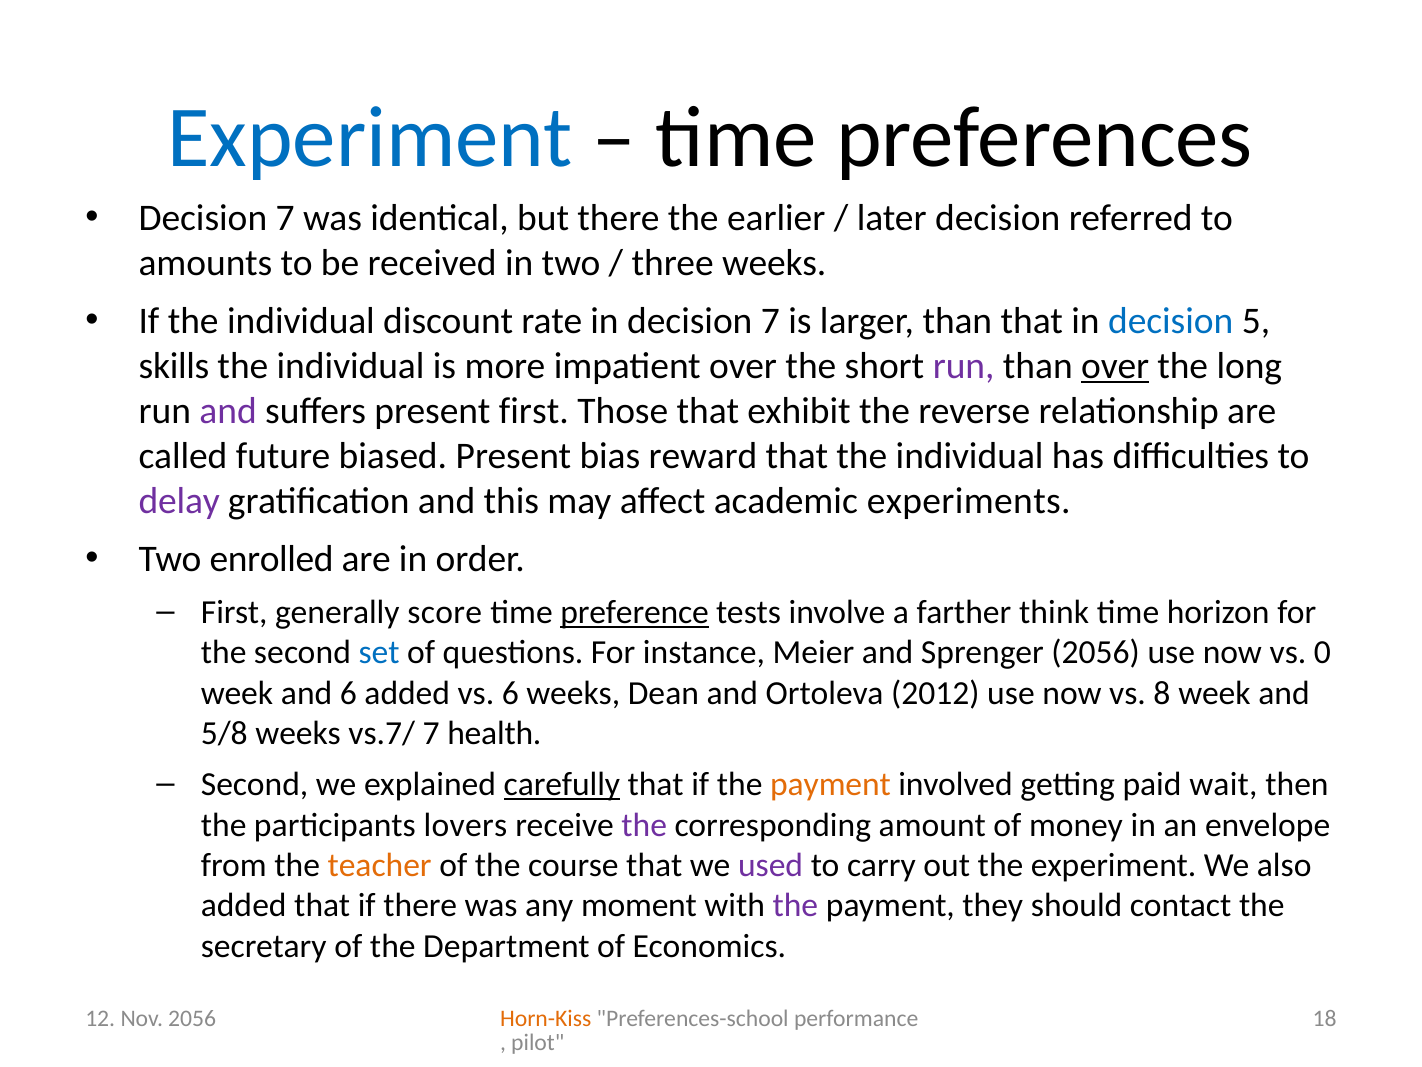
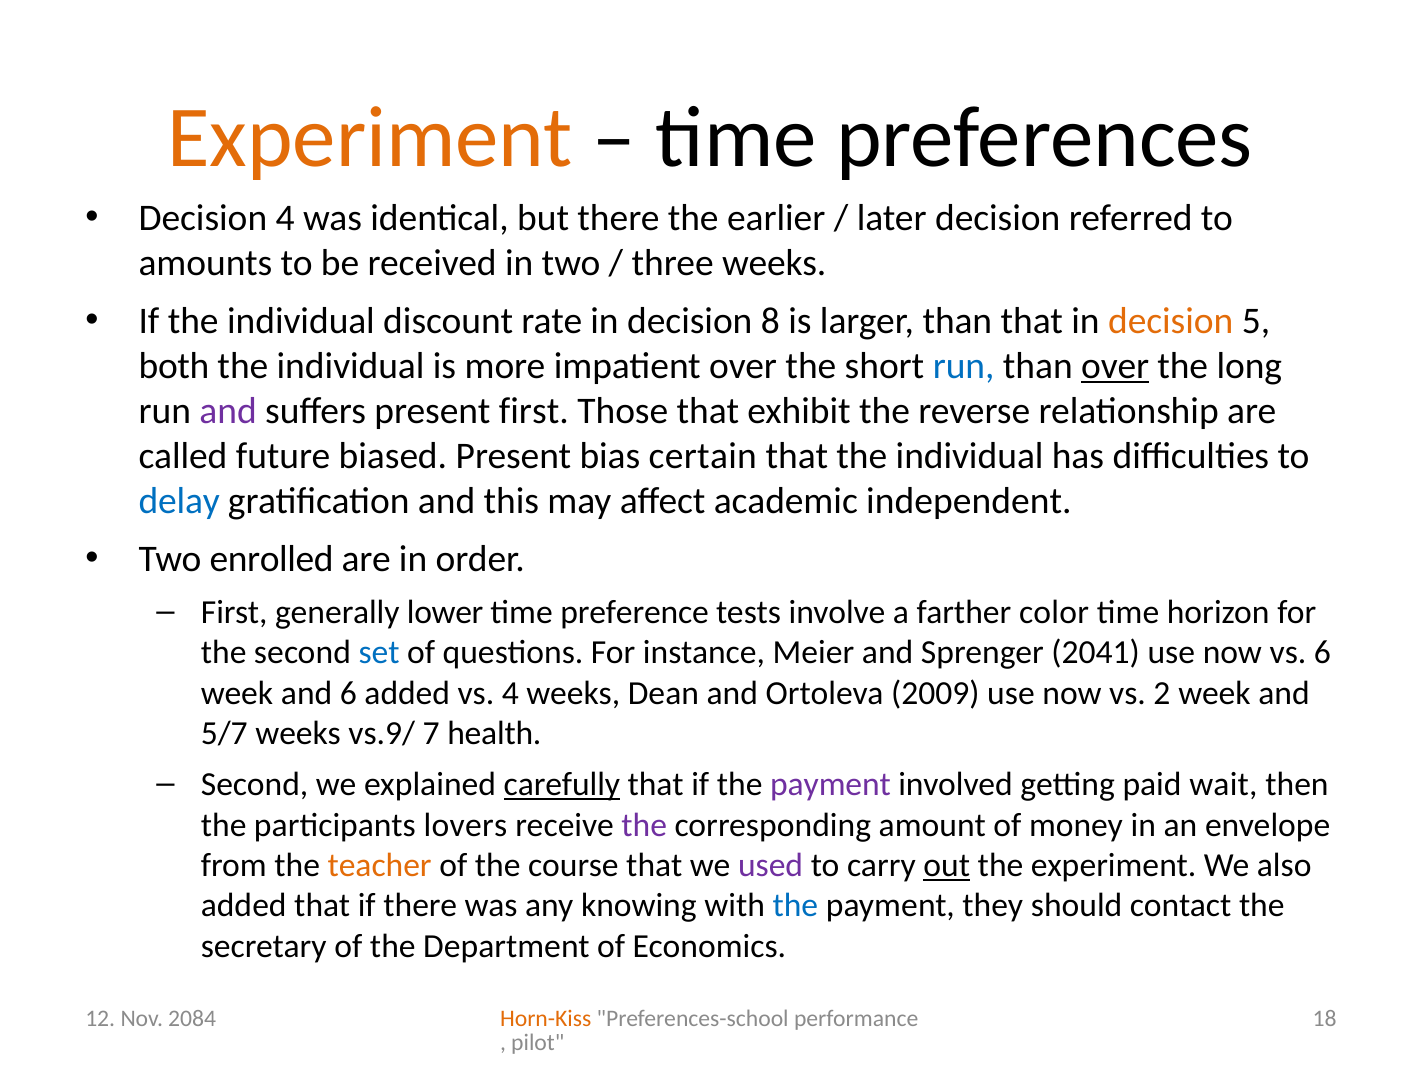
Experiment colour: blue -> orange (370, 138)
7: 7 -> 4 (285, 218)
in decision 7: 7 -> 8 (770, 321)
decision colour: blue -> orange (1171, 321)
skills: skills -> both (174, 366)
run colour: purple -> blue (964, 366)
reward: reward -> certain (703, 456)
delay colour: purple -> blue (179, 501)
experiments: experiments -> independent (969, 501)
score: score -> lower (445, 612)
preference underline: present -> none (635, 612)
think: think -> color (1054, 612)
Sprenger 2056: 2056 -> 2041 (1096, 652)
vs 0: 0 -> 6 (1322, 652)
vs 6: 6 -> 4 (510, 693)
2012: 2012 -> 2009 (935, 693)
8: 8 -> 2 (1162, 693)
5/8: 5/8 -> 5/7 (224, 733)
vs.7/: vs.7/ -> vs.9/ (382, 733)
payment colour: orange -> purple (830, 785)
out underline: none -> present (947, 865)
moment: moment -> knowing (639, 905)
the colour: purple -> blue (795, 905)
Nov 2056: 2056 -> 2084 (192, 1018)
